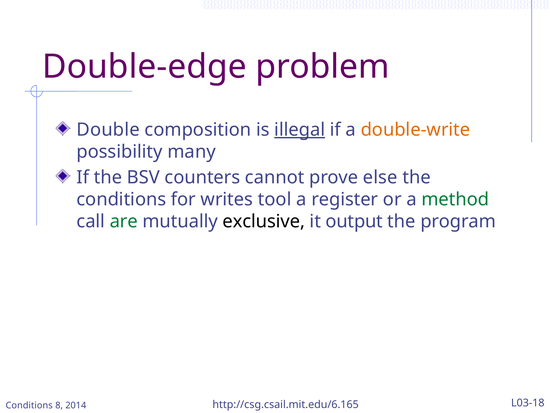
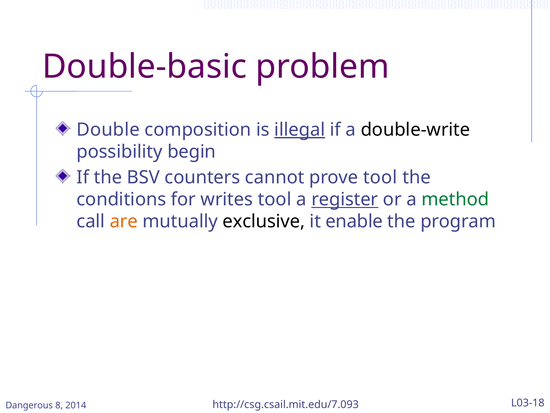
Double-edge: Double-edge -> Double-basic (145, 67)
double-write colour: orange -> black (415, 130)
many: many -> begin (192, 152)
prove else: else -> tool (380, 177)
register underline: none -> present (345, 199)
are colour: green -> orange (124, 221)
output: output -> enable (354, 221)
Conditions: Conditions -> Dangerous (29, 405)
http://csg.csail.mit.edu/6.165: http://csg.csail.mit.edu/6.165 -> http://csg.csail.mit.edu/7.093 (286, 404)
